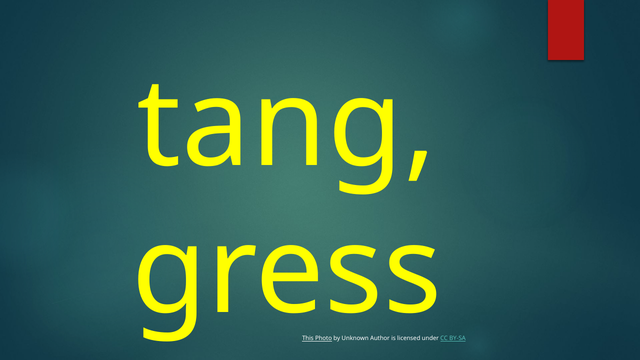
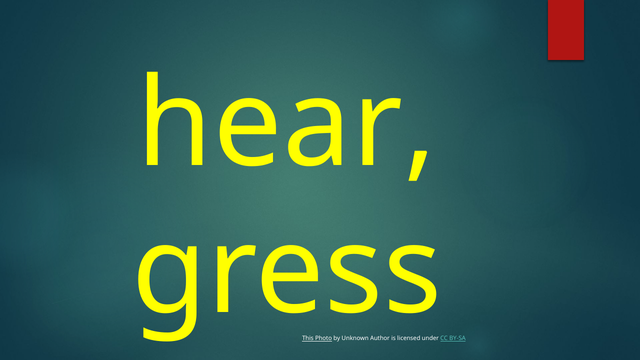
tang: tang -> hear (287, 125)
